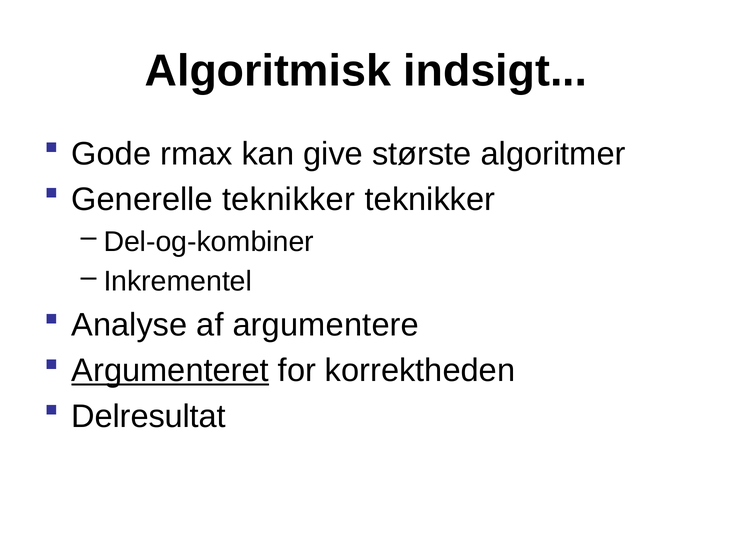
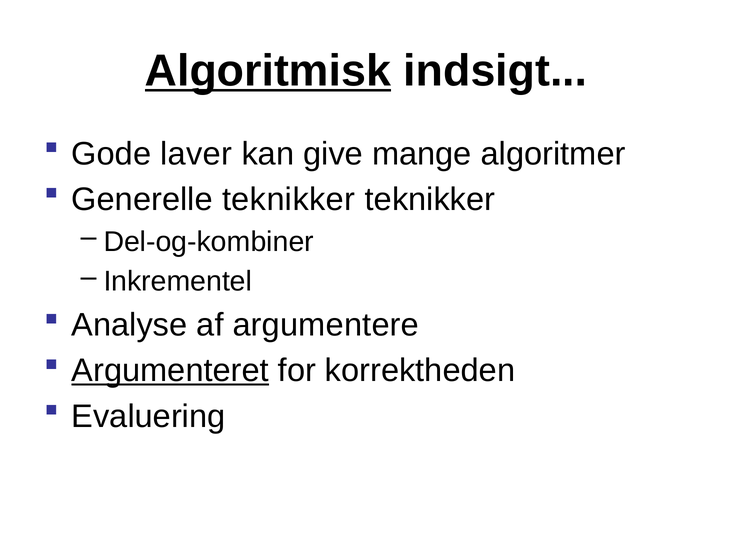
Algoritmisk underline: none -> present (268, 71)
rmax: rmax -> laver (196, 154)
største: største -> mange (422, 154)
Delresultat: Delresultat -> Evaluering (148, 416)
